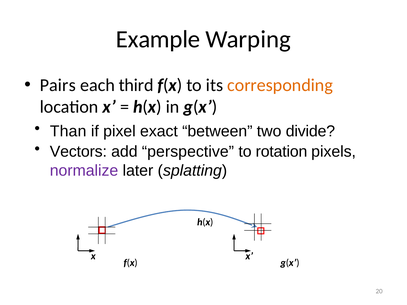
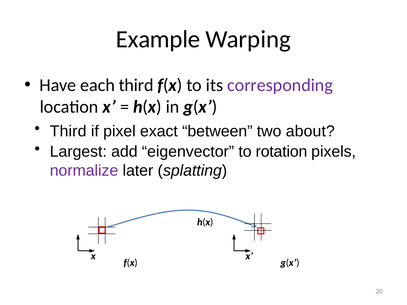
Pairs: Pairs -> Have (58, 85)
corresponding colour: orange -> purple (280, 85)
Than: Than -> Third (68, 131)
divide: divide -> about (310, 131)
Vectors: Vectors -> Largest (78, 152)
perspective: perspective -> eigenvector (188, 152)
